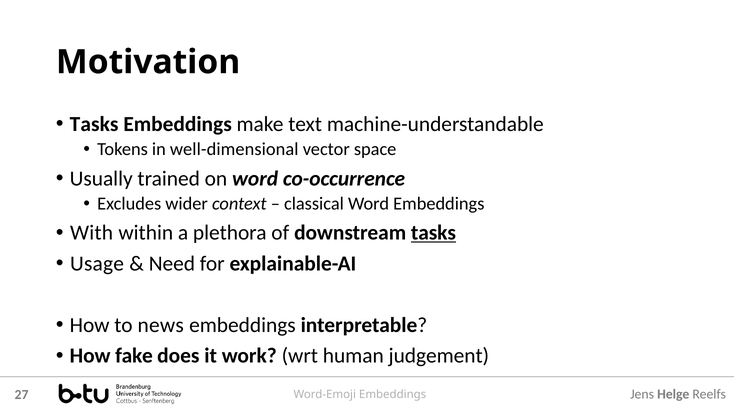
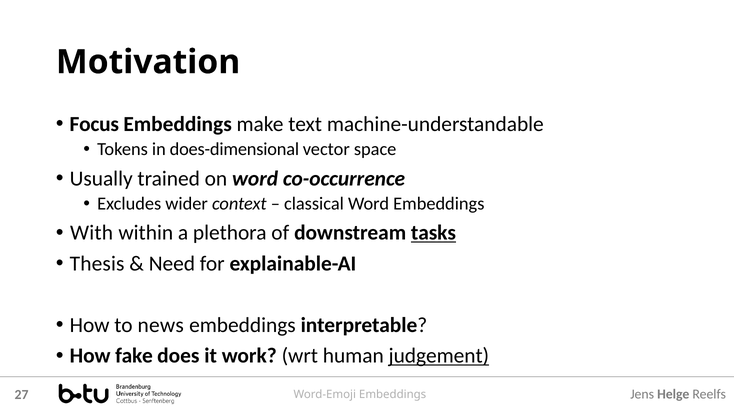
Tasks: Tasks -> Focus (94, 124)
well-dimensional: well-dimensional -> does-dimensional (234, 149)
Usage: Usage -> Thesis (97, 263)
judgement underline: none -> present (439, 356)
